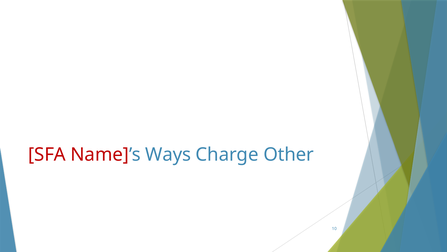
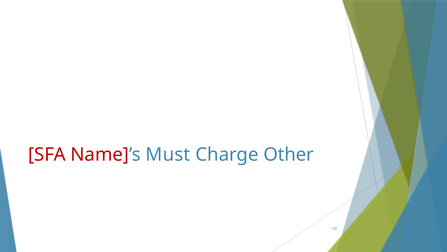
Ways: Ways -> Must (168, 154)
